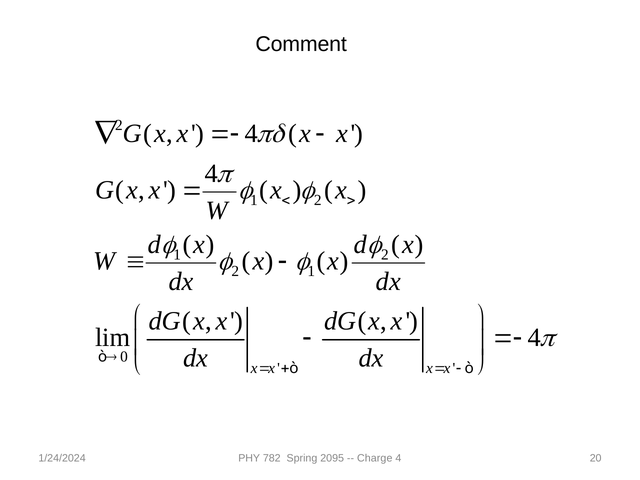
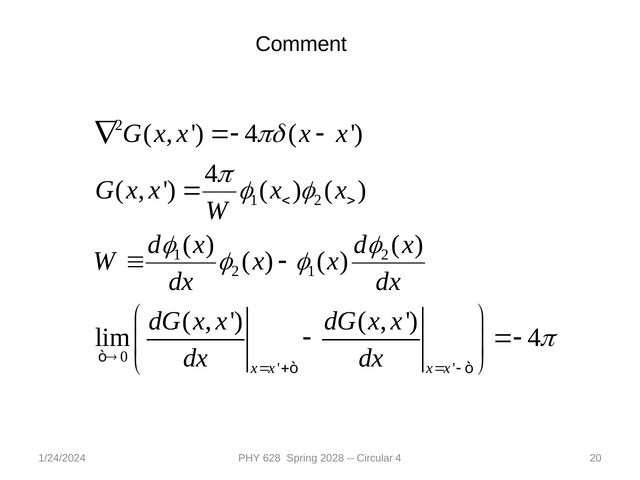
782: 782 -> 628 (272, 458)
2095: 2095 -> 2028 (332, 458)
Charge: Charge -> Circular (375, 458)
